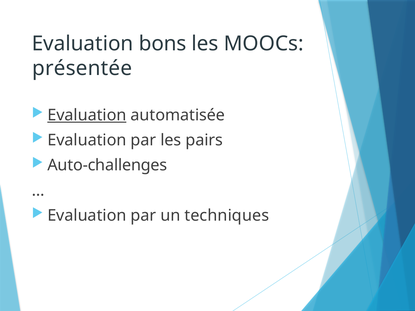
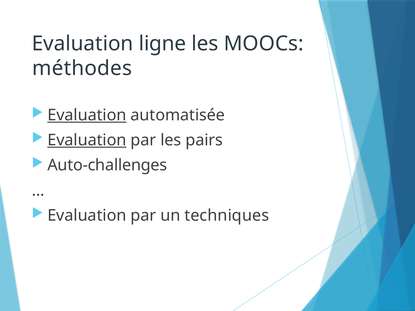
bons: bons -> ligne (163, 44)
présentée: présentée -> méthodes (82, 69)
Evaluation underline: none -> present (87, 140)
